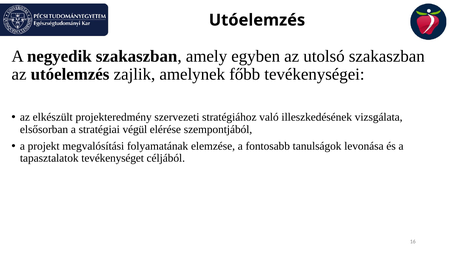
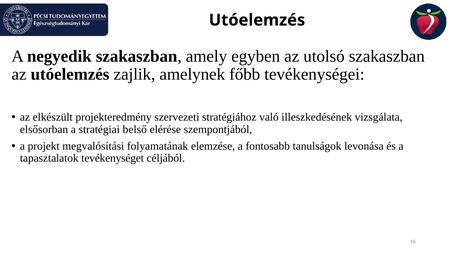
végül: végül -> belső (135, 129)
